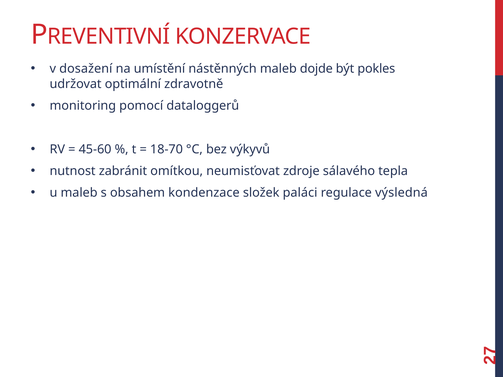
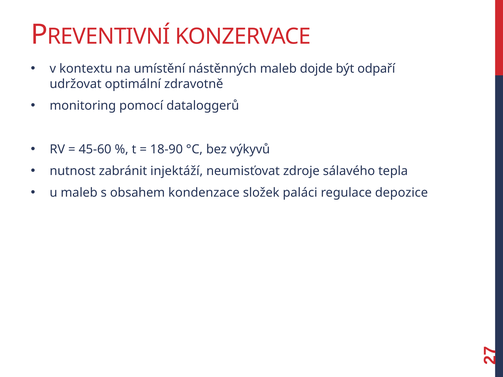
dosažení: dosažení -> kontextu (86, 69)
pokles: pokles -> odpaří (376, 69)
18-70: 18-70 -> 18-90 (166, 149)
omítkou: omítkou -> injektáží (177, 171)
výsledná: výsledná -> depozice (401, 193)
